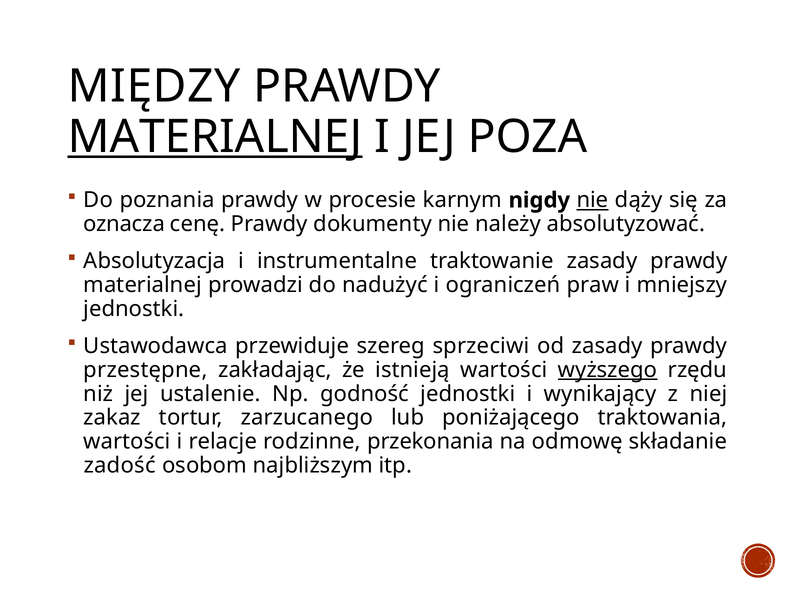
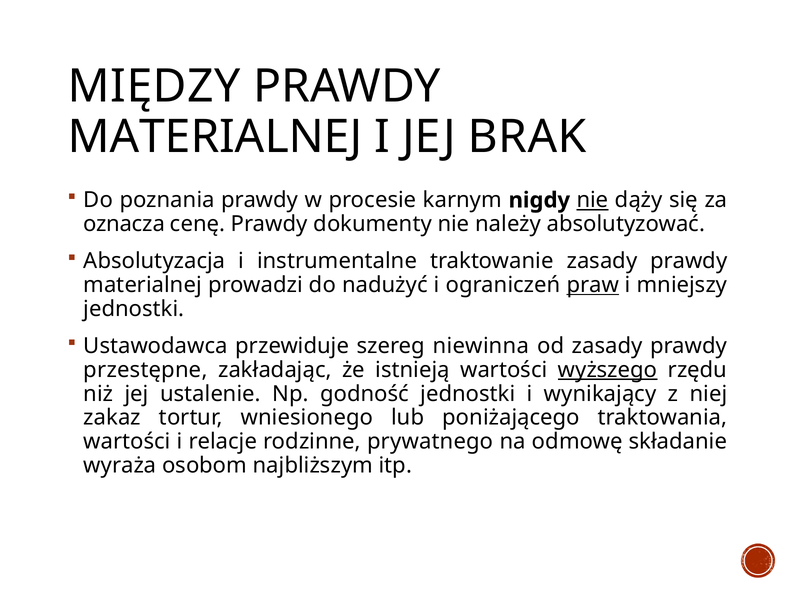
MATERIALNEJ underline: present -> none (215, 137)
POZA: POZA -> BRAK (527, 137)
praw underline: none -> present (593, 285)
sprzeciwi: sprzeciwi -> niewinna (481, 346)
zarzucanego: zarzucanego -> wniesionego (307, 418)
przekonania: przekonania -> prywatnego (430, 442)
zadość: zadość -> wyraża (120, 466)
